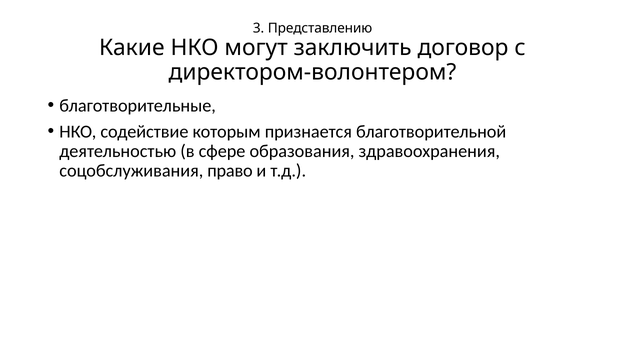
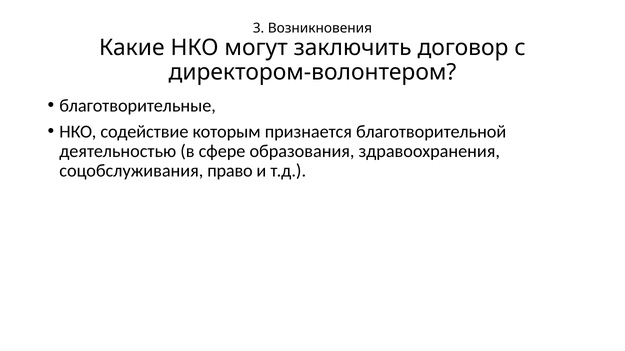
Представлению: Представлению -> Возникновения (320, 28)
